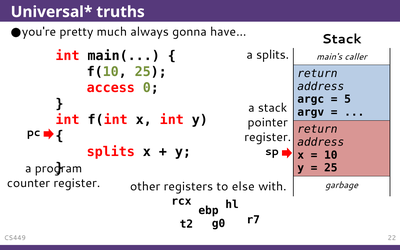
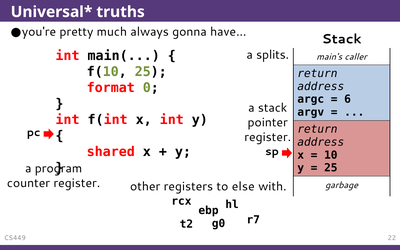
access: access -> format (111, 88)
5: 5 -> 6 (348, 99)
splits: splits -> shared (111, 152)
